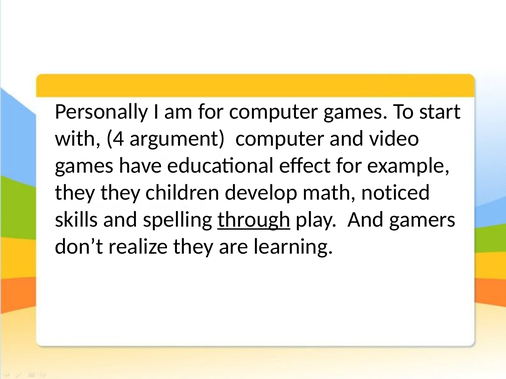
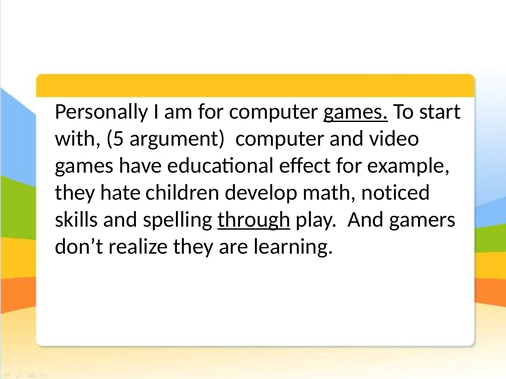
games underline: none -> present (356, 112)
4: 4 -> 5 (115, 139)
they they: they -> hate (121, 193)
